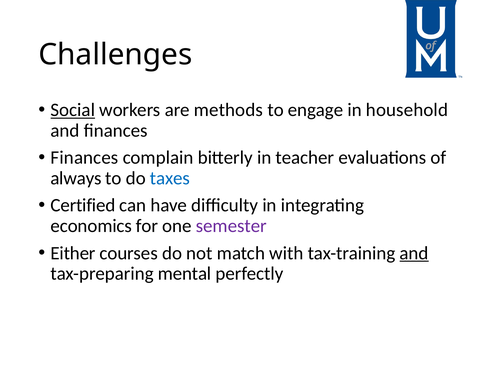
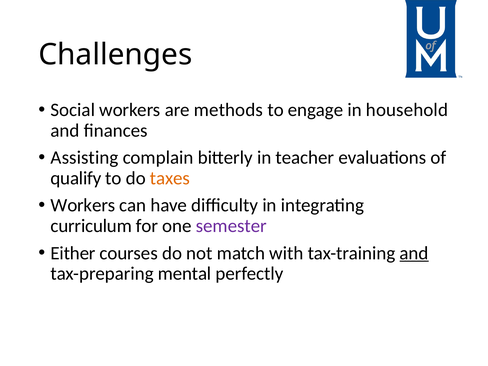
Social underline: present -> none (73, 110)
Finances: Finances -> Assisting (85, 158)
always: always -> qualify (76, 178)
taxes colour: blue -> orange (170, 178)
Certified: Certified -> Workers (83, 205)
economics: economics -> curriculum (91, 226)
